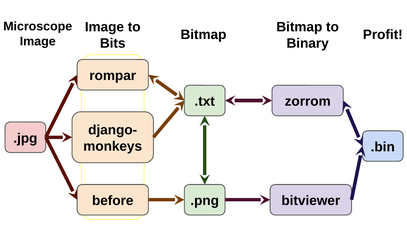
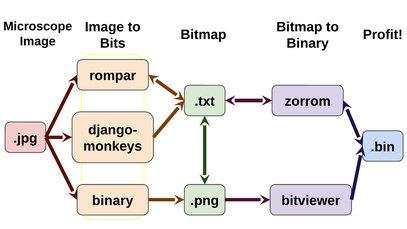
before: before -> binary (113, 201)
